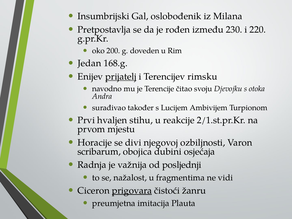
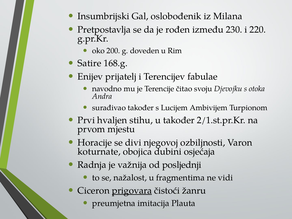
Jedan: Jedan -> Satire (89, 63)
prijatelj underline: present -> none (121, 77)
rimsku: rimsku -> fabulae (203, 77)
u reakcije: reakcije -> također (179, 120)
scribarum: scribarum -> koturnate (99, 152)
